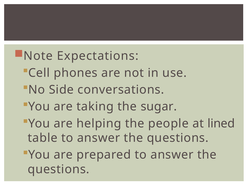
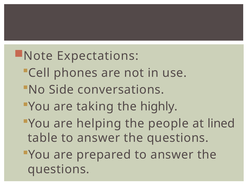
sugar: sugar -> highly (159, 107)
